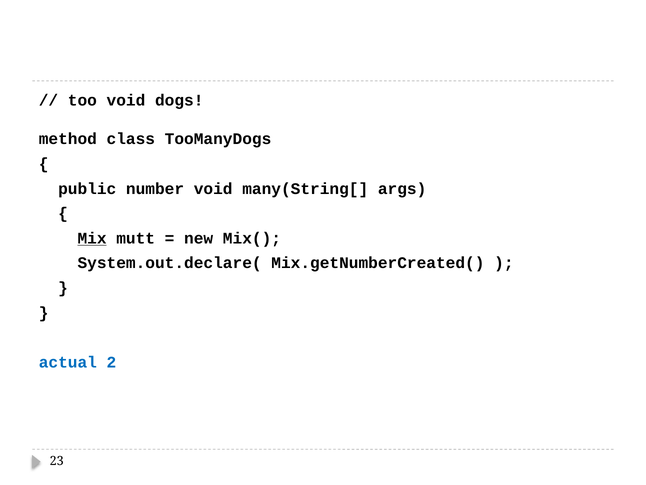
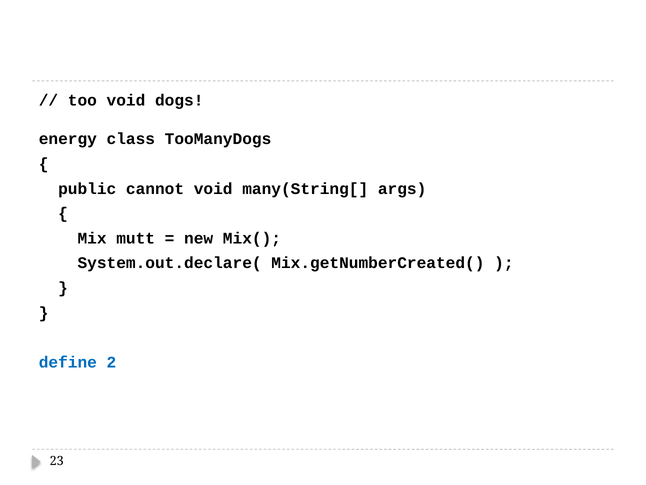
method: method -> energy (68, 139)
number: number -> cannot (155, 188)
Mix underline: present -> none (92, 238)
actual: actual -> define (68, 362)
